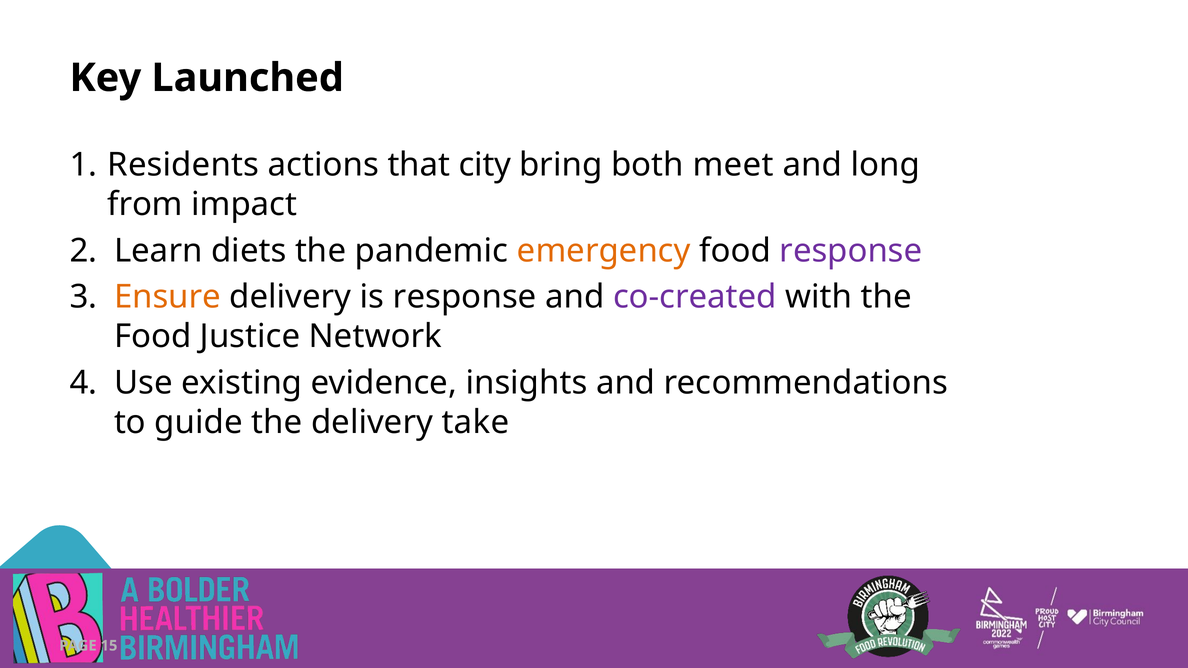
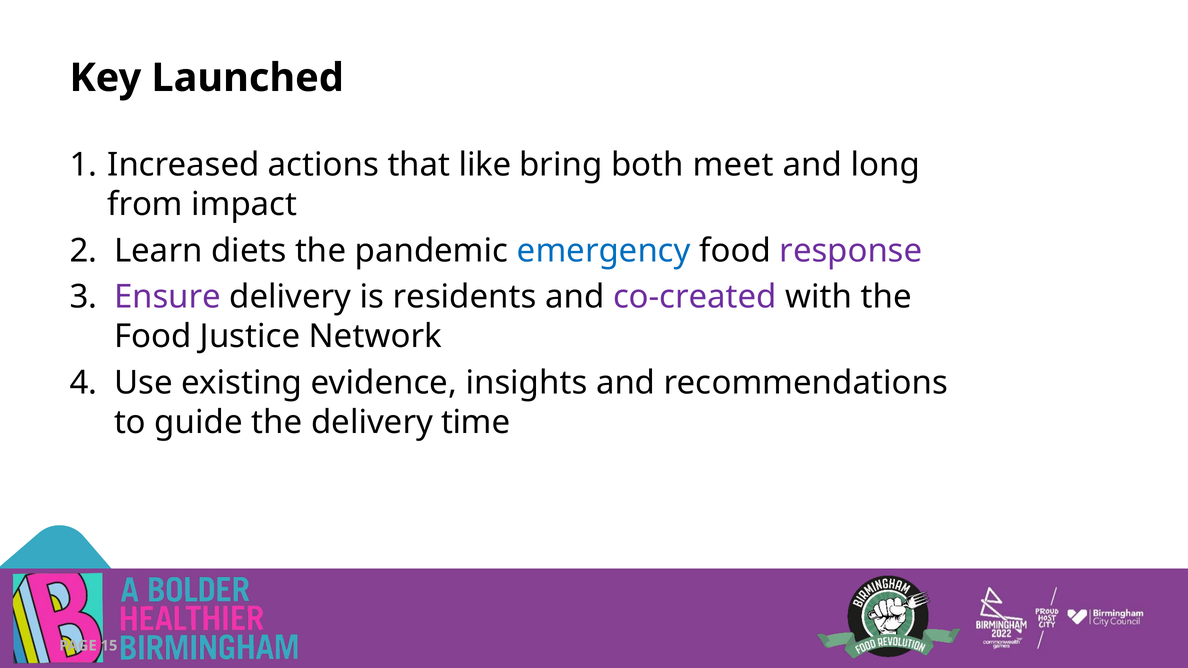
Residents: Residents -> Increased (183, 165)
city: city -> like (485, 165)
emergency colour: orange -> blue (604, 251)
Ensure colour: orange -> purple (167, 297)
is response: response -> residents (465, 297)
take: take -> time (476, 423)
